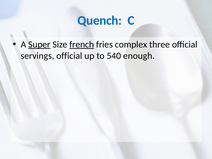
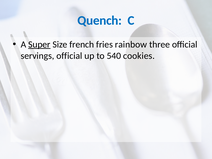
french underline: present -> none (82, 44)
complex: complex -> rainbow (131, 44)
enough: enough -> cookies (139, 56)
